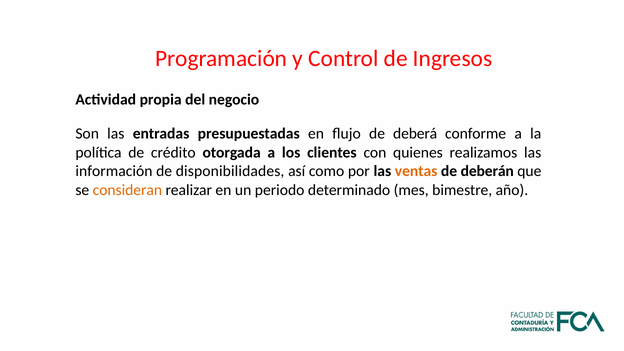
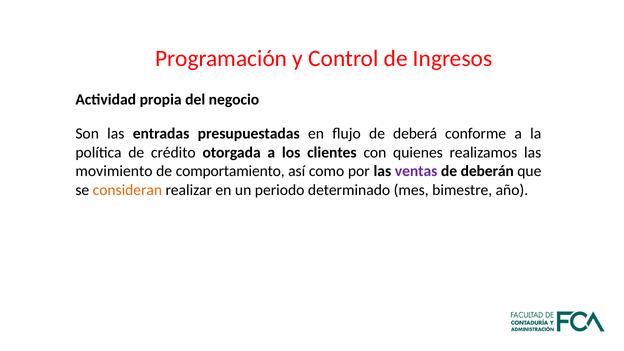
información: información -> movimiento (114, 171)
disponibilidades: disponibilidades -> comportamiento (230, 171)
ventas colour: orange -> purple (416, 171)
